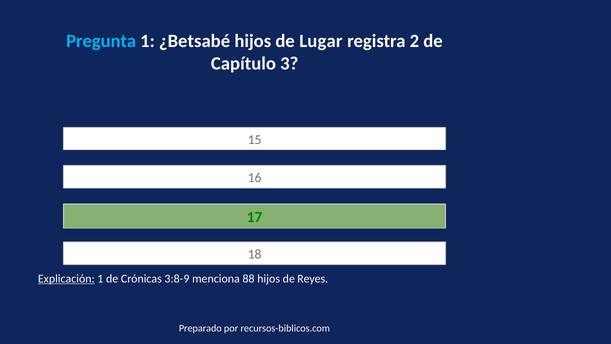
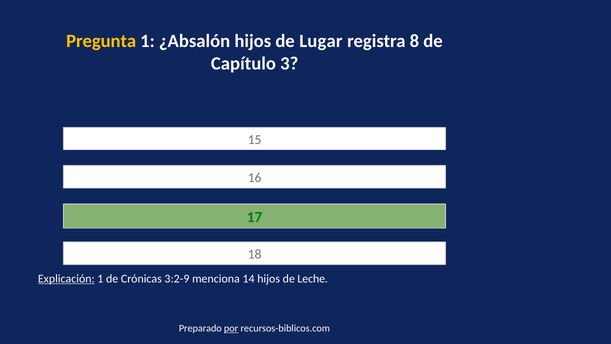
Pregunta colour: light blue -> yellow (101, 41)
¿Betsabé: ¿Betsabé -> ¿Absalón (195, 41)
2: 2 -> 8 (414, 41)
3:8-9: 3:8-9 -> 3:2-9 (177, 278)
88: 88 -> 14 (249, 278)
Reyes: Reyes -> Leche (313, 278)
por underline: none -> present (231, 328)
